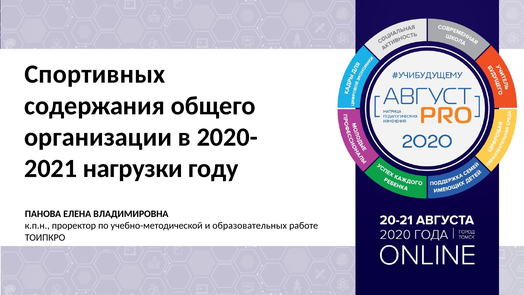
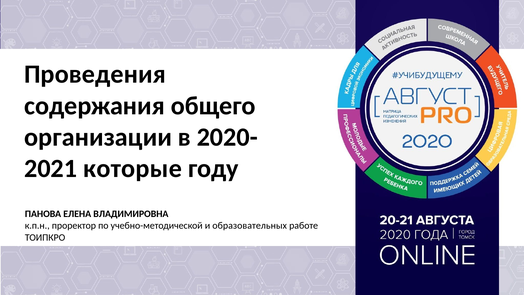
Спортивных: Спортивных -> Проведения (95, 74)
нагрузки: нагрузки -> которые (133, 168)
